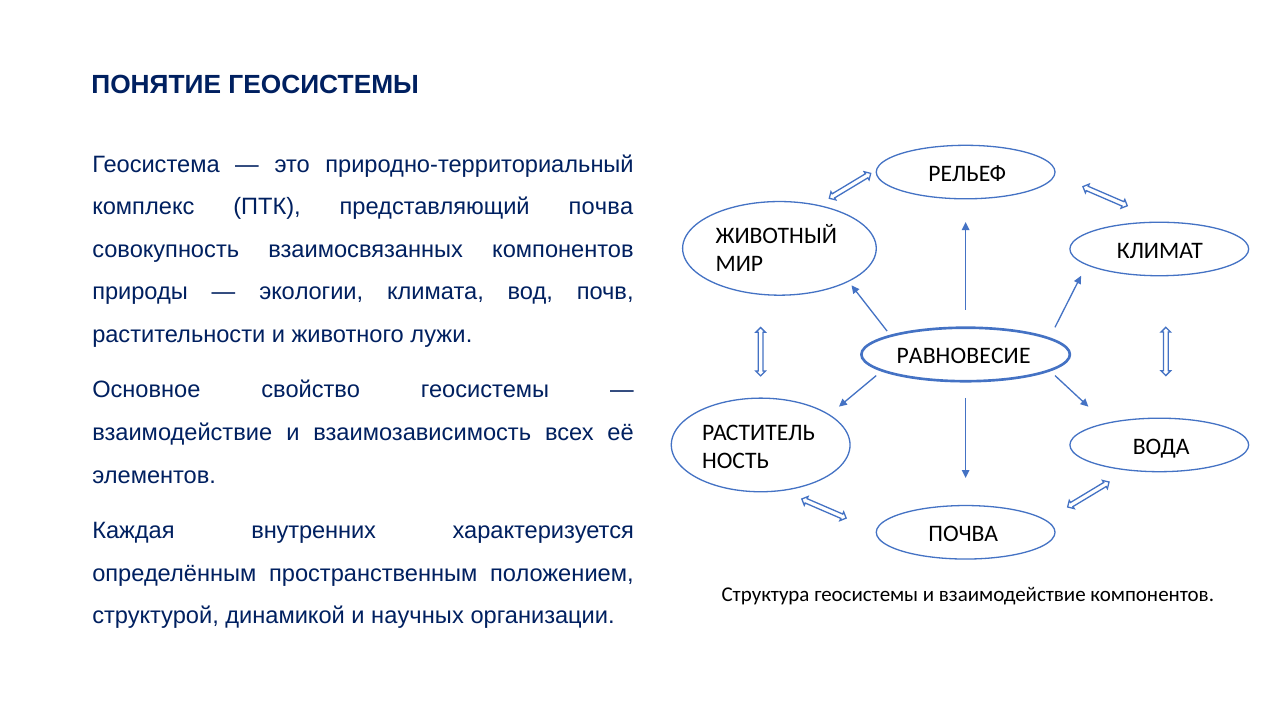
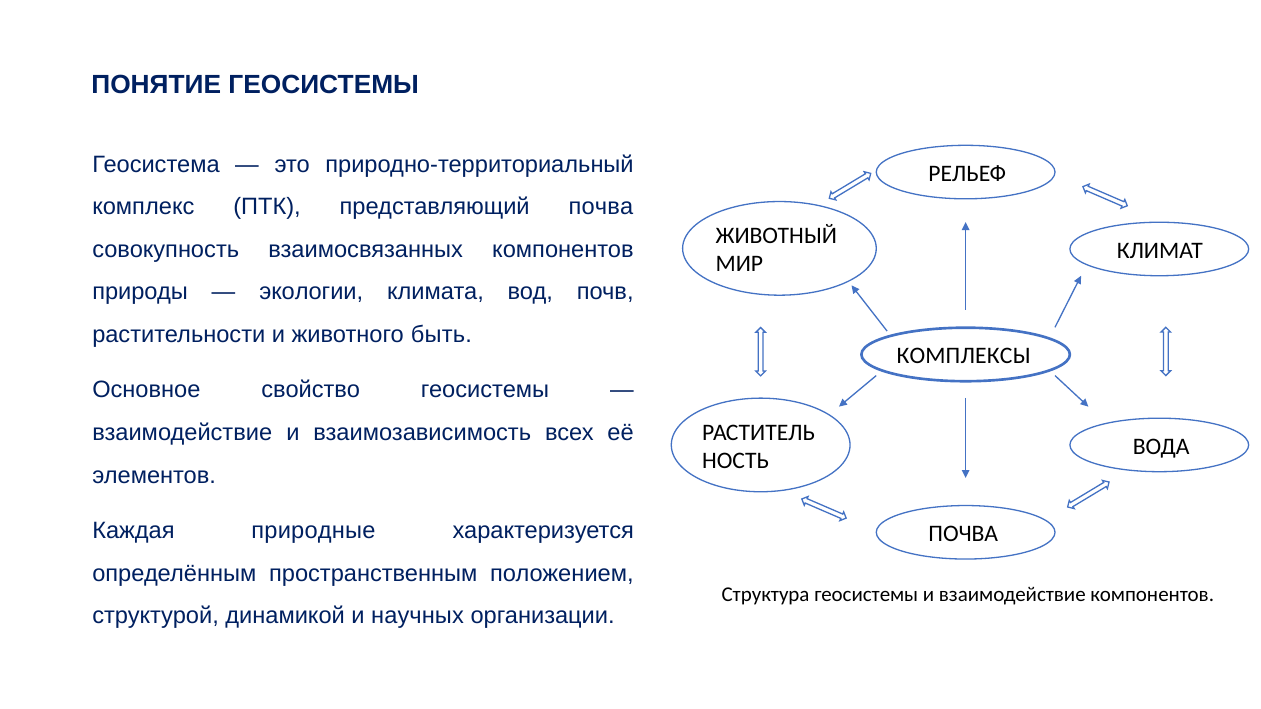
лужи: лужи -> быть (441, 335)
РАВНОВЕСИЕ: РАВНОВЕСИЕ -> КОМПЛЕКСЫ (964, 356)
внутренних: внутренних -> природные (313, 531)
